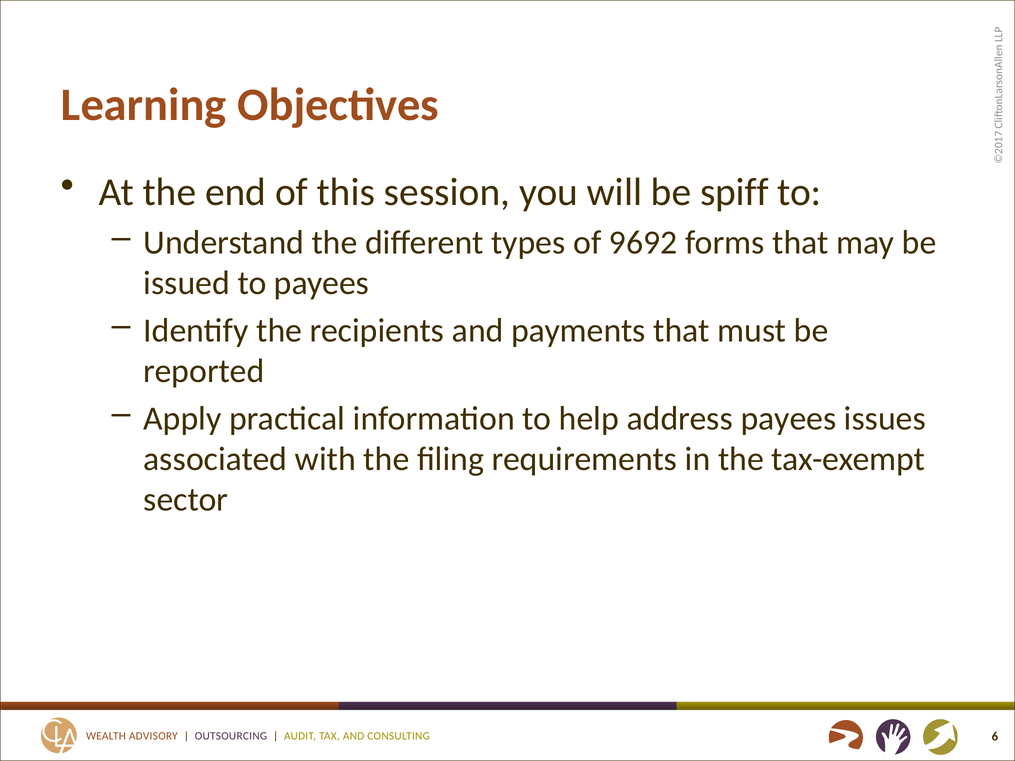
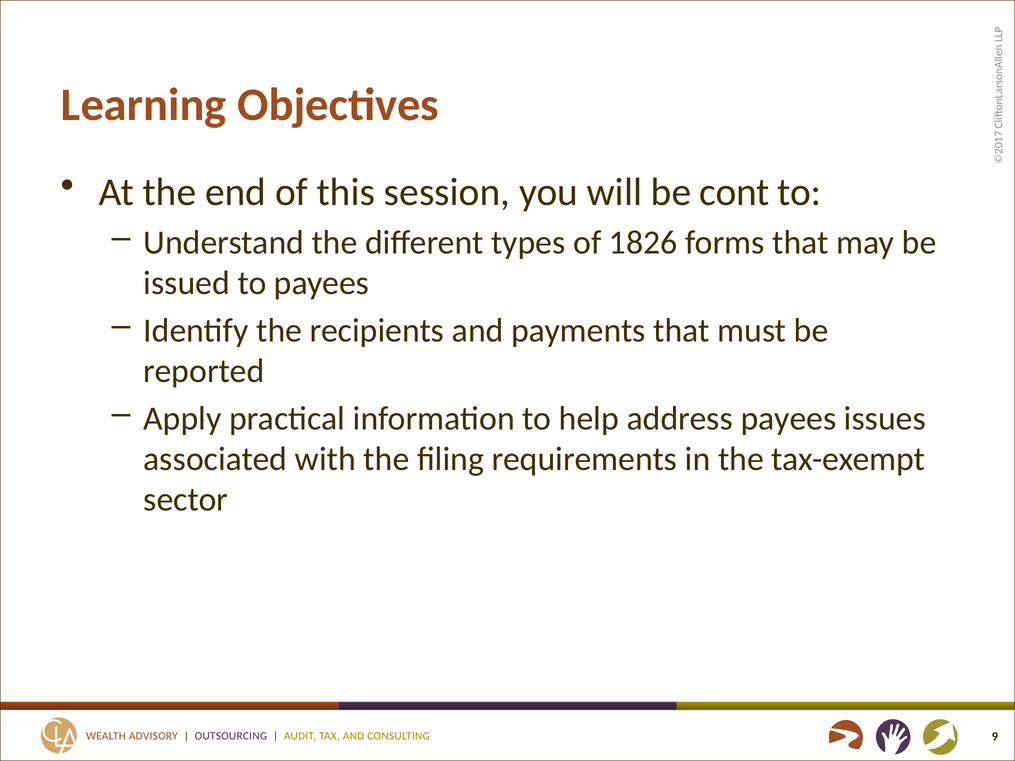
spiff: spiff -> cont (734, 192)
9692: 9692 -> 1826 (643, 243)
6: 6 -> 9 (995, 737)
